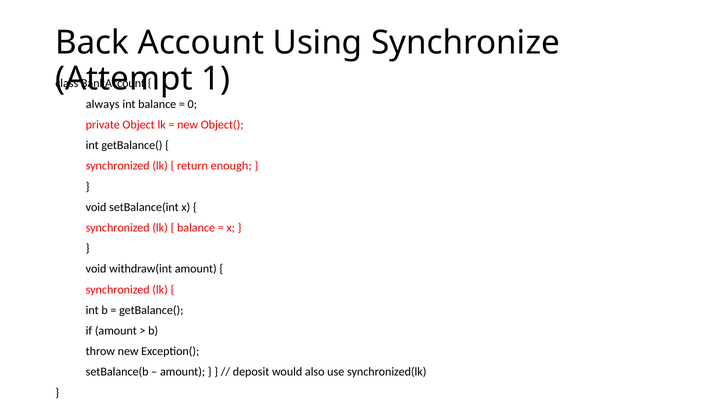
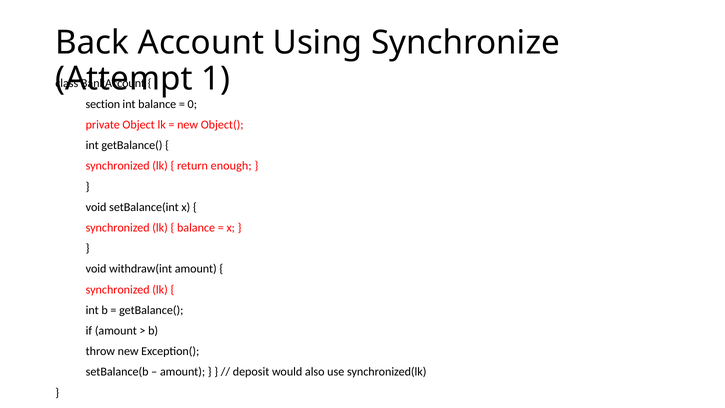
always: always -> section (103, 104)
